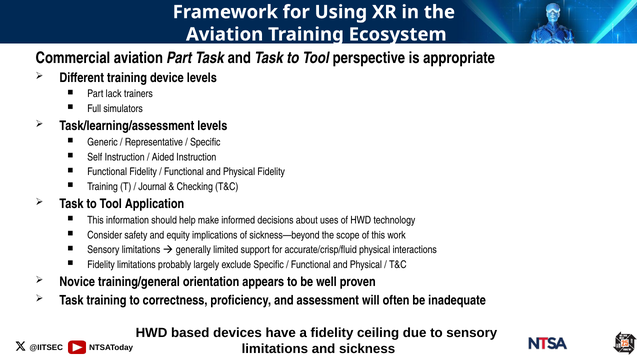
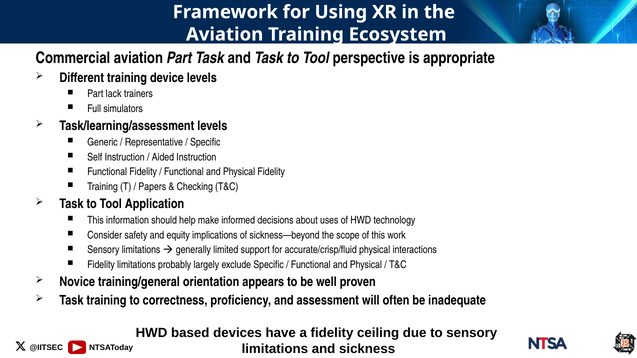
Journal: Journal -> Papers (152, 187)
